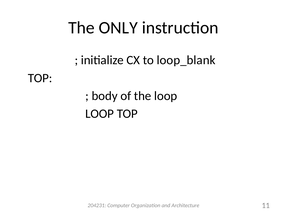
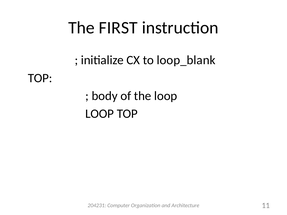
ONLY: ONLY -> FIRST (118, 28)
